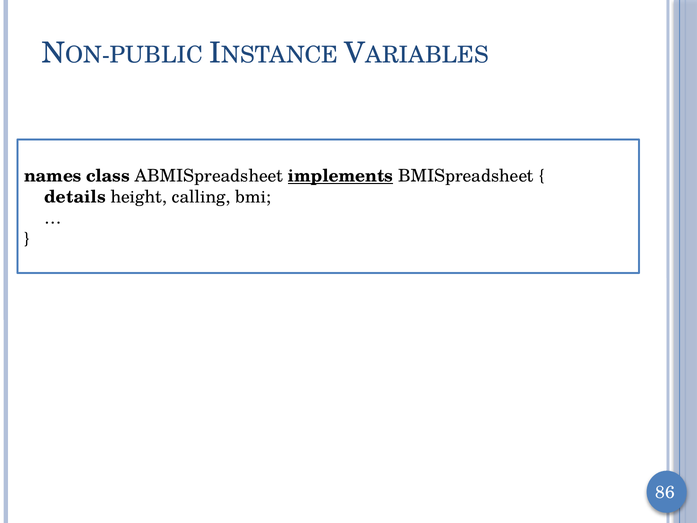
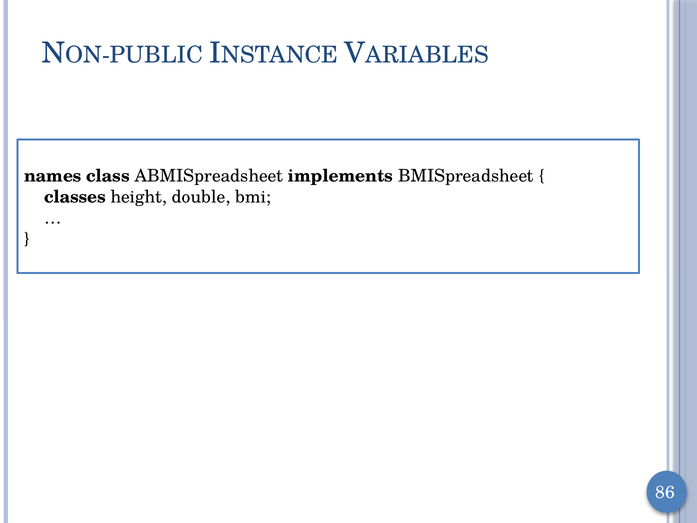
implements underline: present -> none (341, 176)
details: details -> classes (75, 197)
calling: calling -> double (201, 197)
